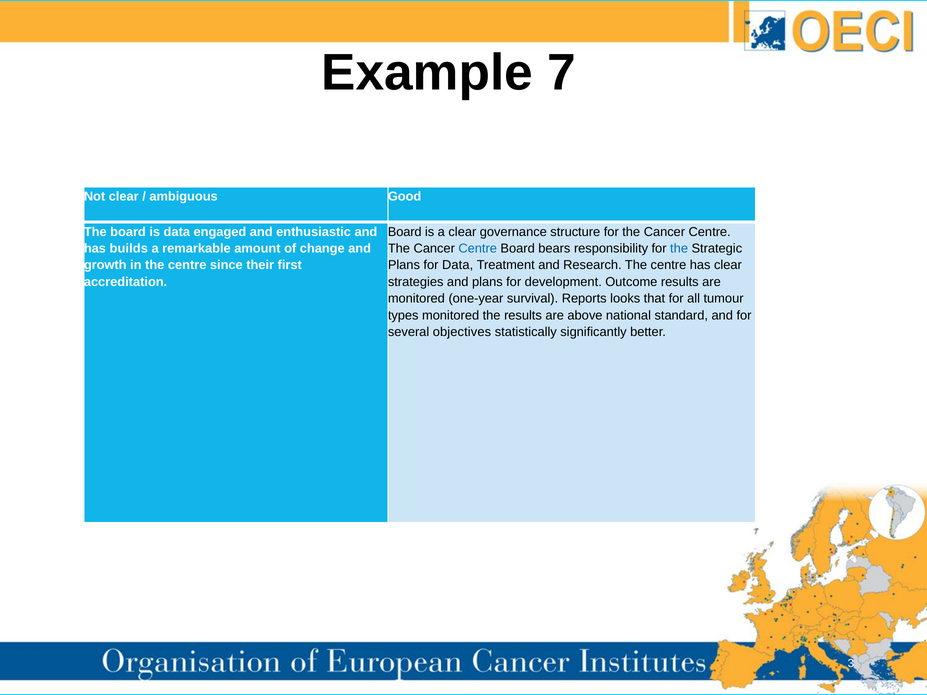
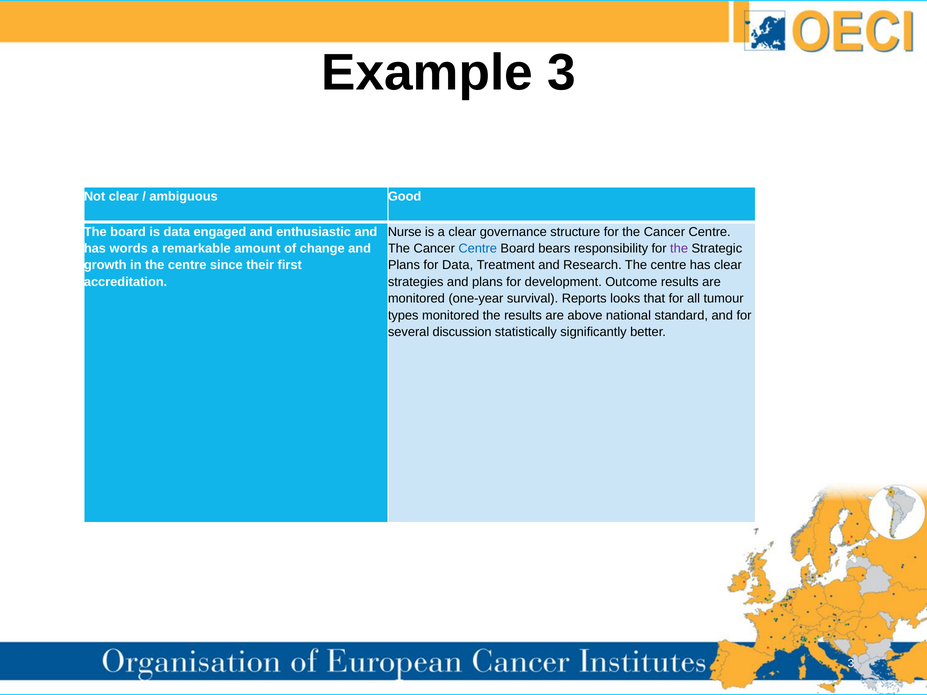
Example 7: 7 -> 3 (562, 73)
Board: Board -> Nurse (405, 232)
builds: builds -> words (129, 249)
the colour: blue -> purple (679, 249)
objectives: objectives -> discussion (462, 332)
